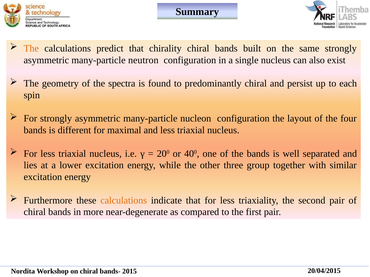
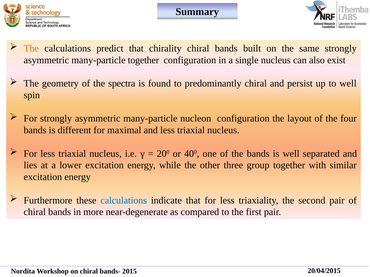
many-particle neutron: neutron -> together (143, 60)
to each: each -> well (348, 84)
calculations colour: orange -> blue (124, 201)
